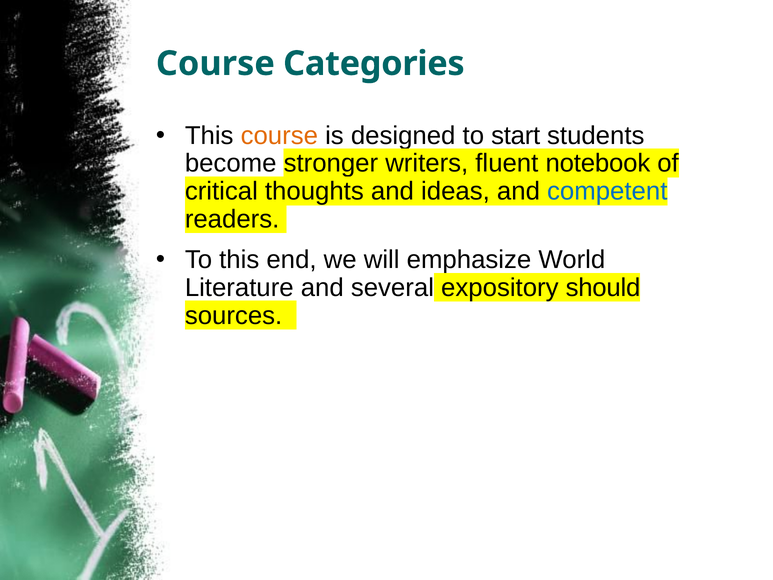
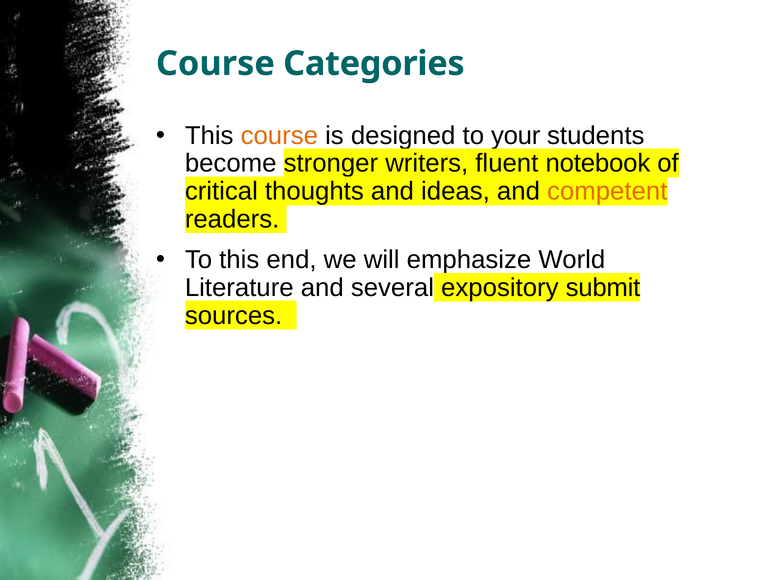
start: start -> your (516, 136)
competent colour: blue -> orange (607, 191)
should: should -> submit (603, 288)
